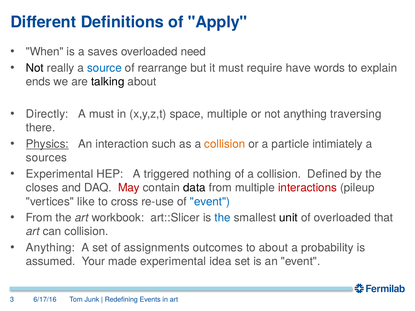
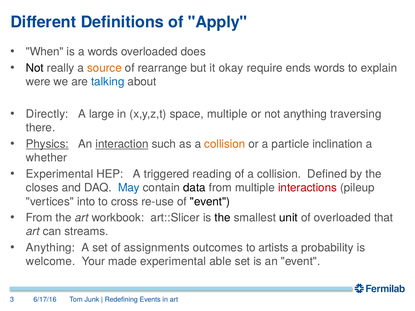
a saves: saves -> words (103, 52)
need: need -> does (193, 52)
source colour: blue -> orange (105, 68)
it must: must -> okay (231, 68)
have: have -> ends (298, 68)
ends: ends -> were (38, 82)
talking colour: black -> blue (108, 82)
A must: must -> large (102, 114)
interaction underline: none -> present (122, 144)
intimiately: intimiately -> inclination (338, 144)
sources: sources -> whether (47, 158)
nothing: nothing -> reading (212, 174)
May colour: red -> blue (129, 188)
like: like -> into (86, 202)
event colour: blue -> black (210, 202)
the colour: blue -> black (223, 218)
can collision: collision -> streams (86, 232)
to about: about -> artists (274, 248)
assumed: assumed -> welcome (51, 262)
idea: idea -> able (220, 262)
